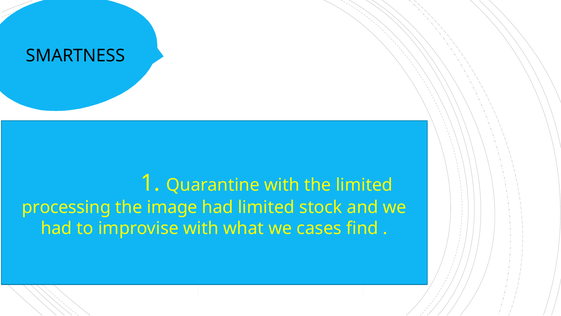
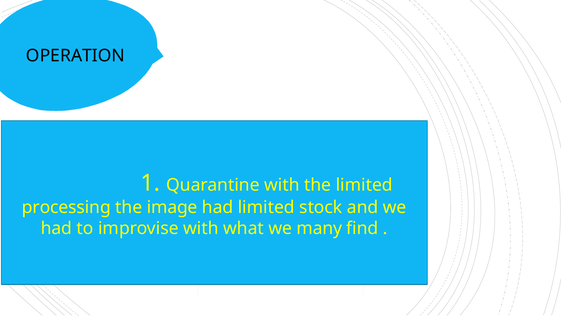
SMARTNESS: SMARTNESS -> OPERATION (75, 56)
cases: cases -> many (319, 228)
